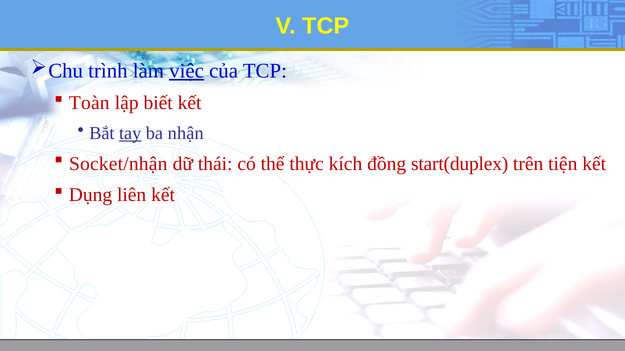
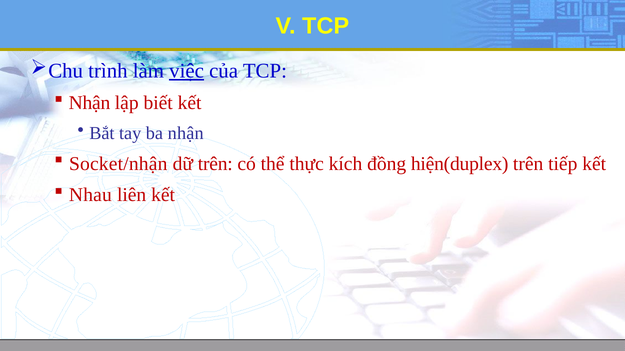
Toàn: Toàn -> Nhận (89, 103)
tay underline: present -> none (130, 133)
dữ thái: thái -> trên (215, 164)
start(duplex: start(duplex -> hiện(duplex (460, 164)
tiện: tiện -> tiếp (563, 164)
Dụng: Dụng -> Nhau (90, 195)
